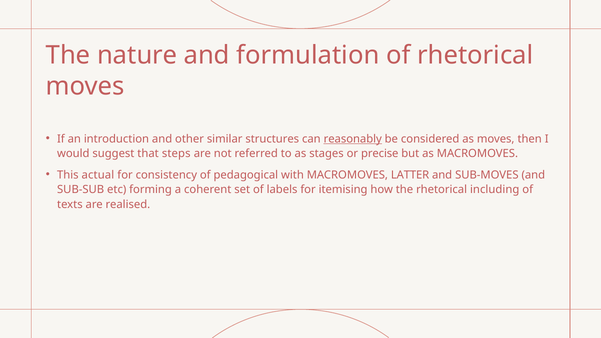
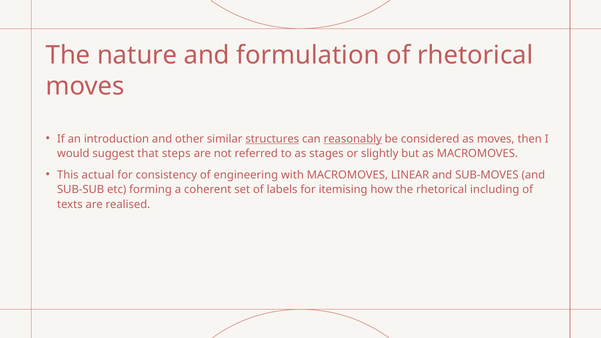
structures underline: none -> present (272, 139)
precise: precise -> slightly (380, 154)
pedagogical: pedagogical -> engineering (246, 175)
LATTER: LATTER -> LINEAR (410, 175)
